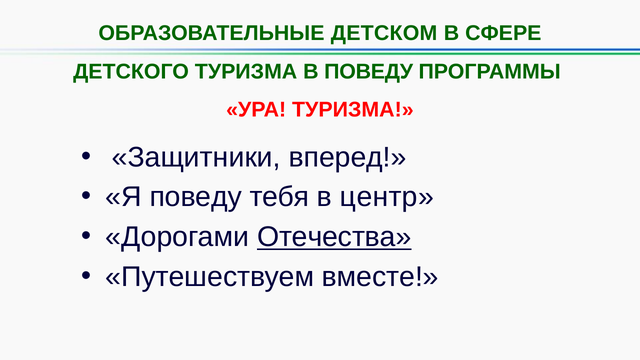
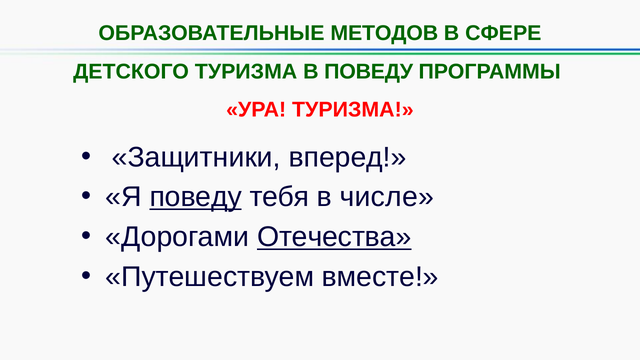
ДЕТСКОМ: ДЕТСКОМ -> МЕТОДОВ (384, 33)
поведу underline: none -> present (196, 197)
центр: центр -> числе (387, 197)
